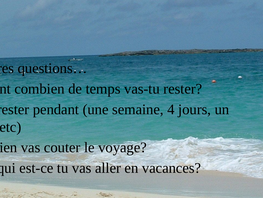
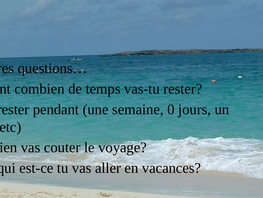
4: 4 -> 0 (171, 109)
